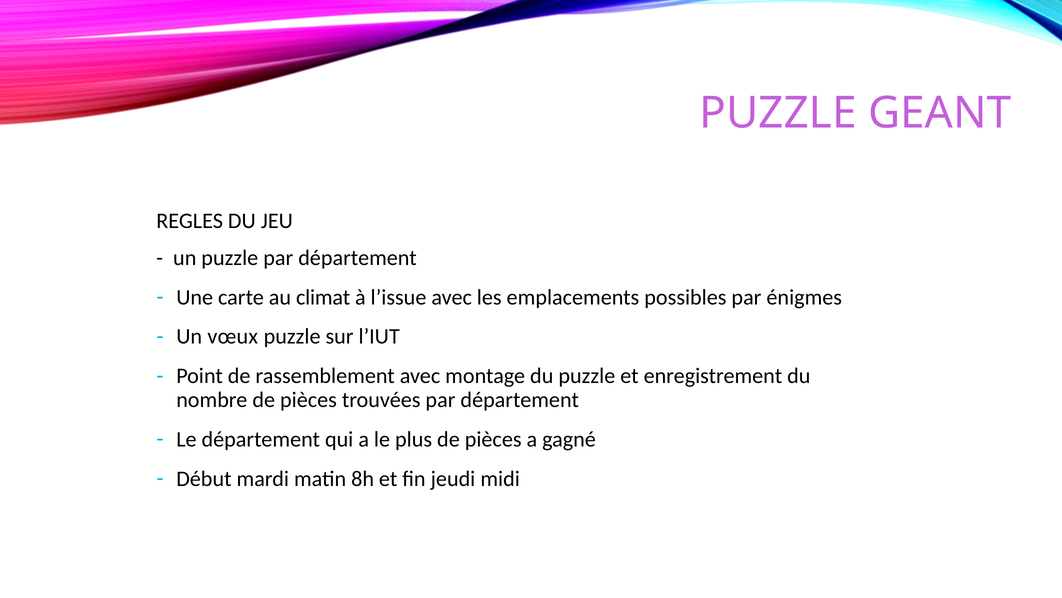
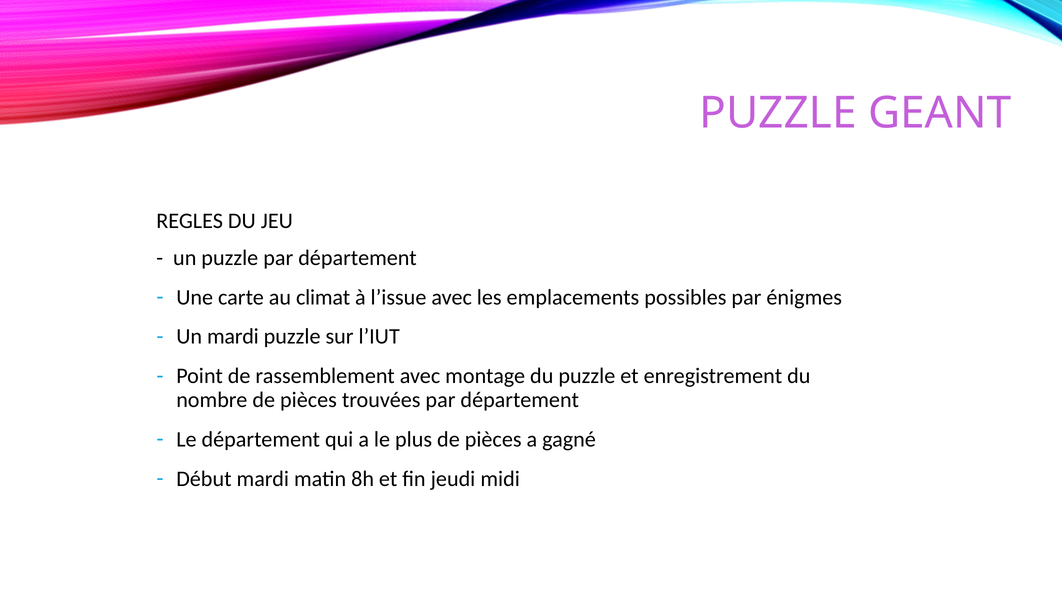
Un vœux: vœux -> mardi (233, 336)
